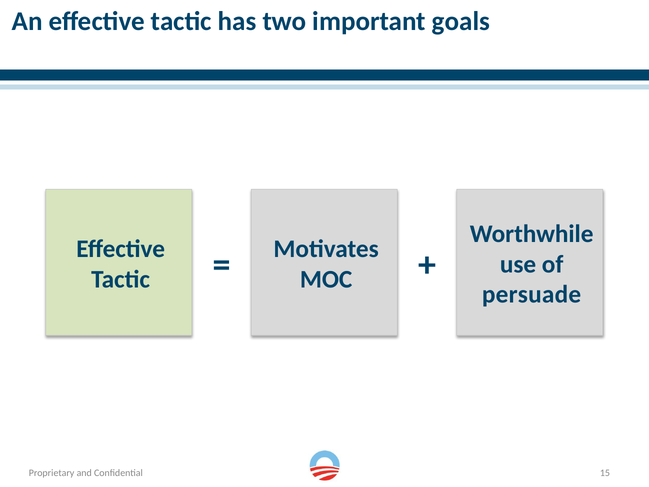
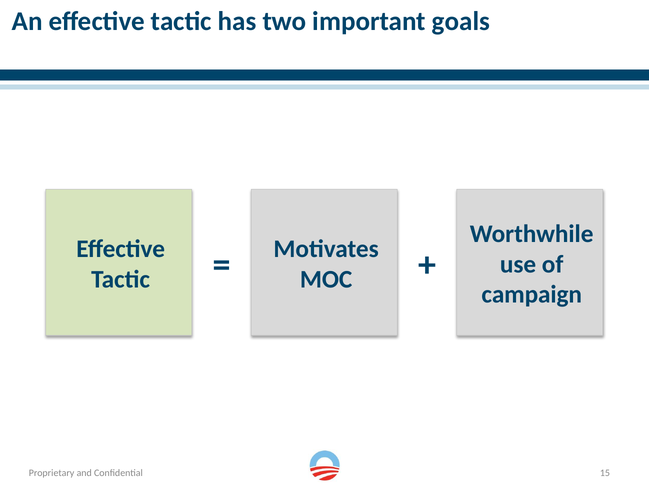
persuade: persuade -> campaign (532, 294)
